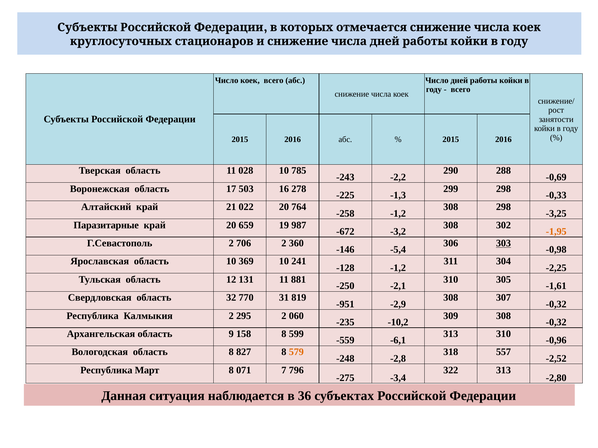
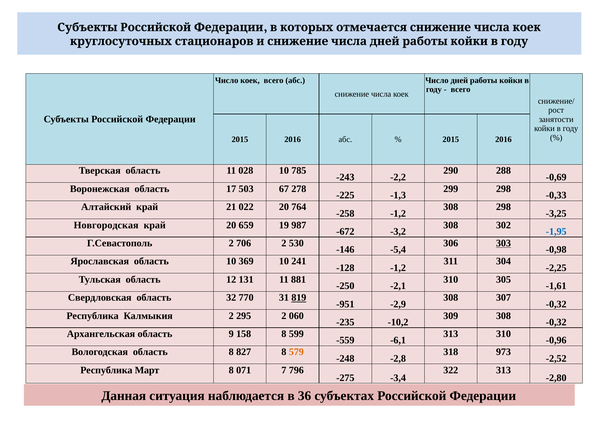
16: 16 -> 67 (284, 189)
Паразитарные: Паразитарные -> Новгородская (106, 225)
-1,95 colour: orange -> blue (556, 232)
360: 360 -> 530 (296, 243)
819 underline: none -> present (299, 298)
557: 557 -> 973 (503, 352)
